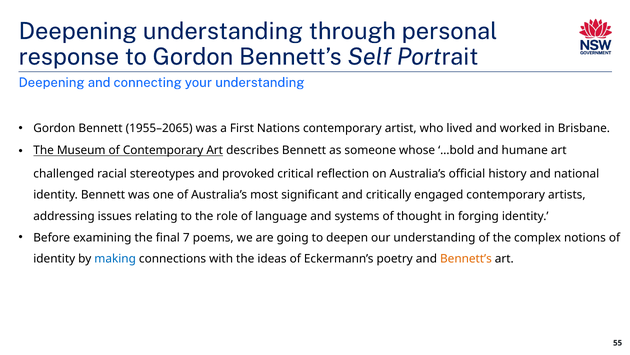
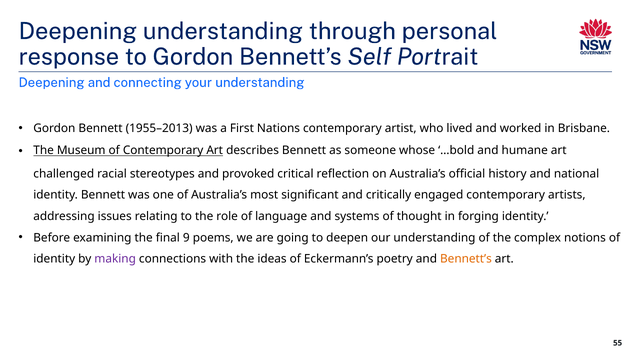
1955–2065: 1955–2065 -> 1955–2013 (159, 128)
7: 7 -> 9 (186, 237)
making colour: blue -> purple (115, 259)
